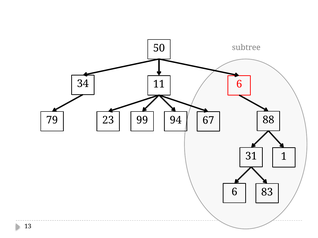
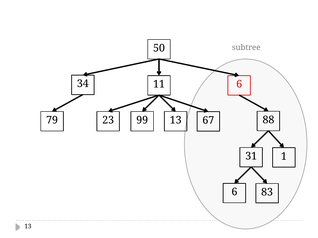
23 94: 94 -> 13 (176, 120)
